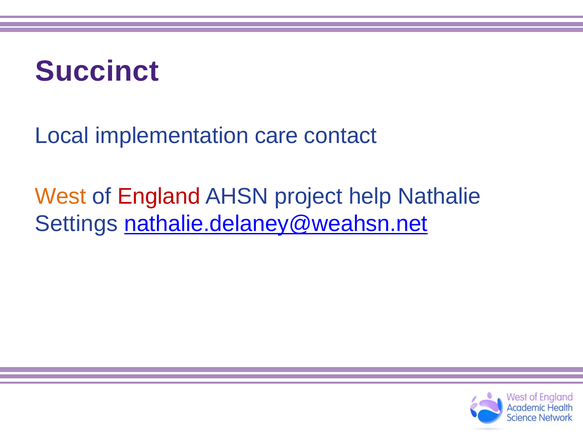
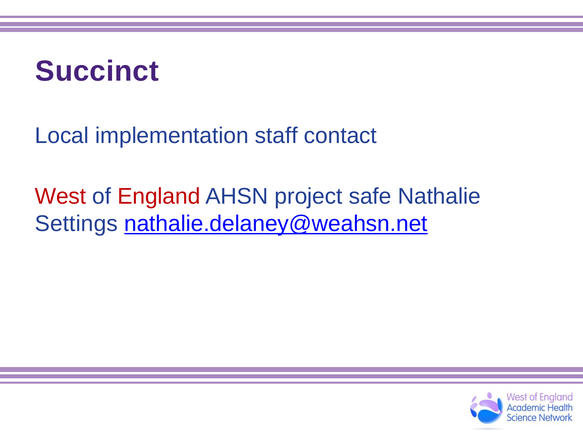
care: care -> staff (276, 136)
West colour: orange -> red (60, 197)
help: help -> safe (370, 197)
